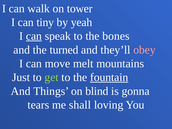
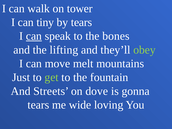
by yeah: yeah -> tears (82, 22)
turned: turned -> lifting (64, 50)
obey colour: pink -> light green (144, 50)
fountain underline: present -> none (109, 77)
Things: Things -> Streets (51, 91)
blind: blind -> dove (97, 91)
shall: shall -> wide (80, 105)
